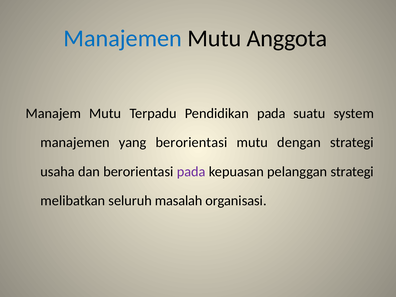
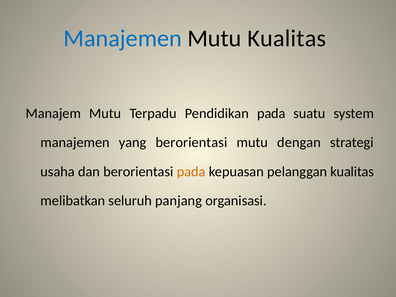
Mutu Anggota: Anggota -> Kualitas (287, 38)
pada colour: purple -> orange (191, 172)
pelanggan strategi: strategi -> kualitas (352, 172)
masalah: masalah -> panjang (179, 201)
